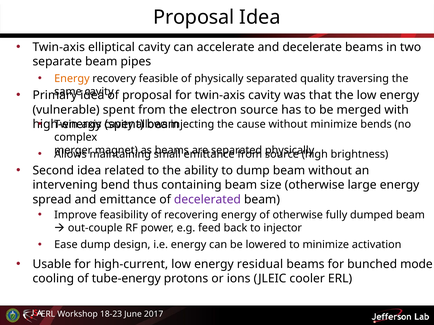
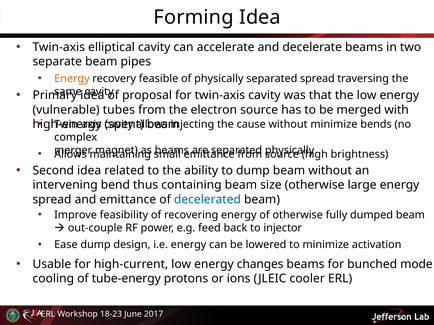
Proposal: Proposal -> Forming (194, 17)
separated quality: quality -> spread (317, 79)
vulnerable spent: spent -> tubes (119, 110)
decelerated colour: purple -> blue (207, 200)
residual: residual -> changes (260, 265)
